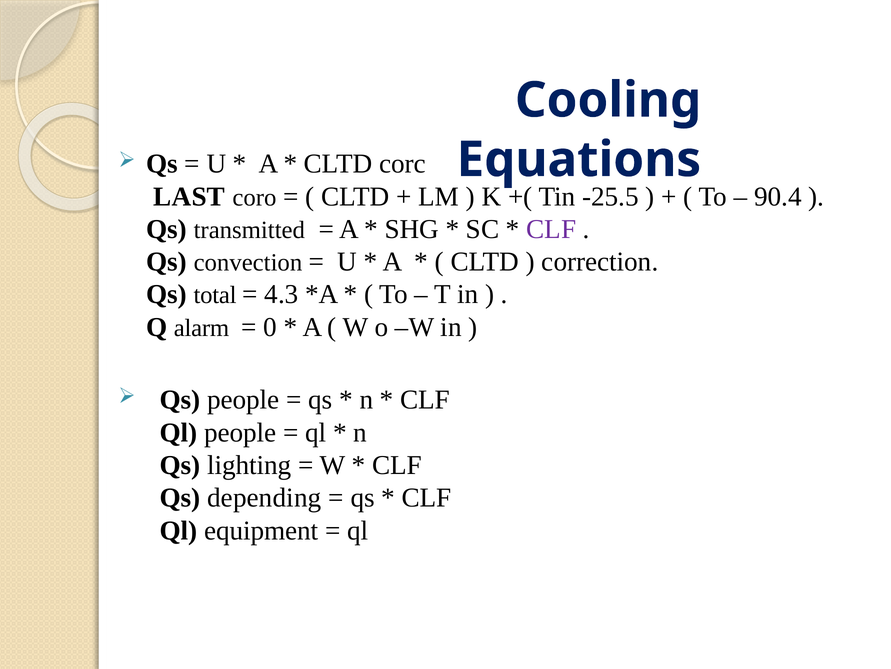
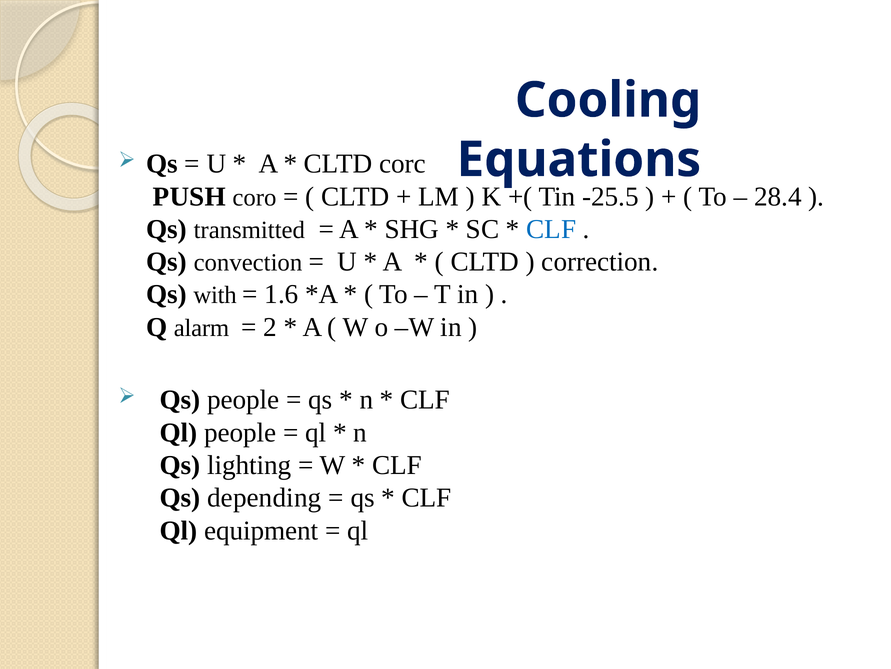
LAST: LAST -> PUSH (189, 196)
90.4: 90.4 -> 28.4 (778, 196)
CLF colour: purple -> blue (551, 229)
total: total -> with (215, 295)
4.3: 4.3 -> 1.6 (282, 294)
0: 0 -> 2 (270, 327)
